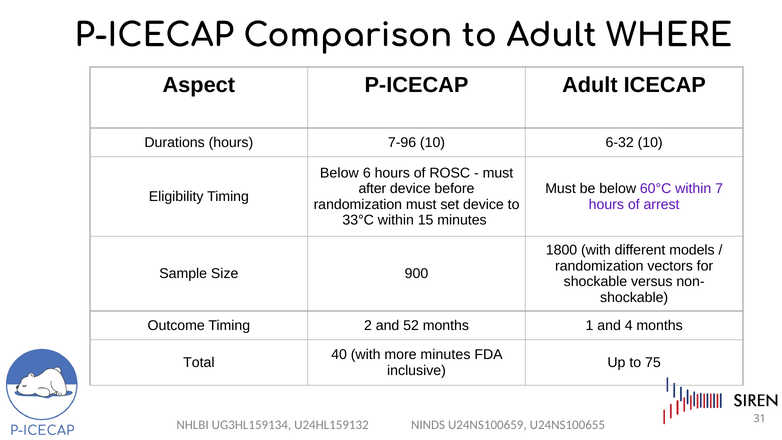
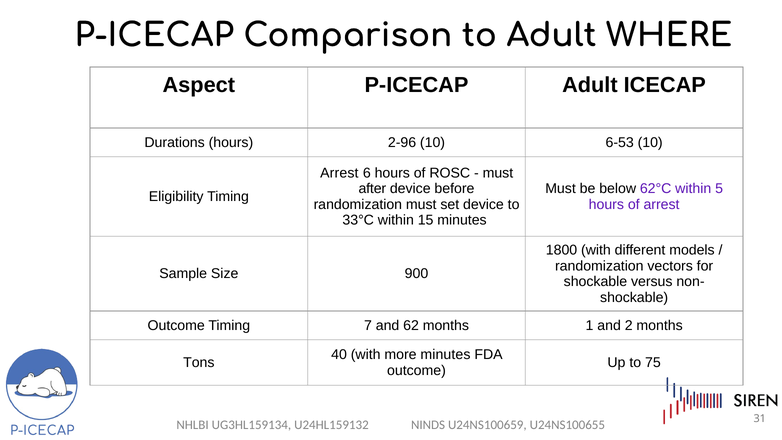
7-96: 7-96 -> 2-96 (402, 142)
6-32: 6-32 -> 6-53 (620, 142)
Below: Below -> Arrest (339, 173)
60°C: 60°C -> 62°C (656, 189)
7: 7 -> 5 (719, 189)
2: 2 -> 7 (368, 325)
52: 52 -> 62 (411, 325)
4: 4 -> 2 (629, 325)
Total: Total -> Tons (199, 363)
inclusive: inclusive -> outcome (416, 370)
